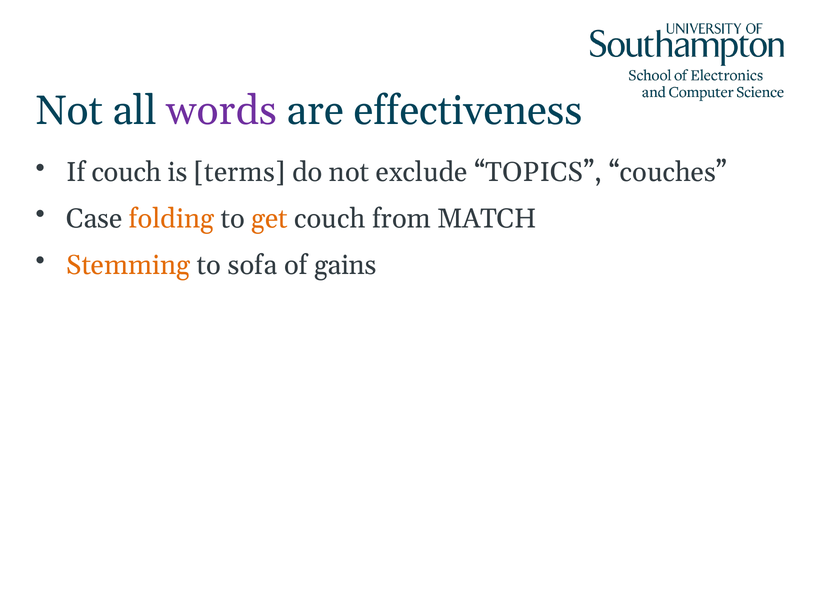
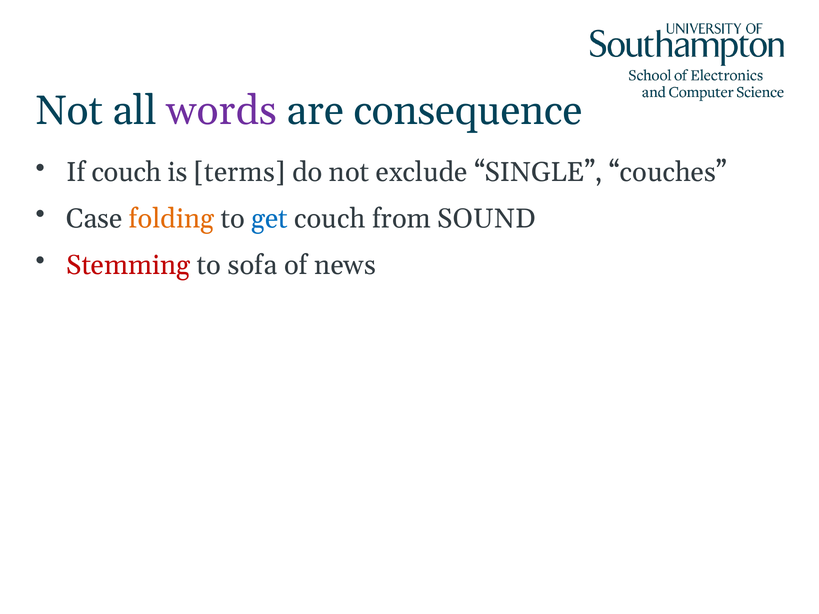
effectiveness: effectiveness -> consequence (468, 111)
TOPICS: TOPICS -> SINGLE (538, 173)
get colour: orange -> blue (270, 219)
MATCH: MATCH -> SOUND (487, 219)
Stemming colour: orange -> red (128, 265)
gains: gains -> news (345, 265)
